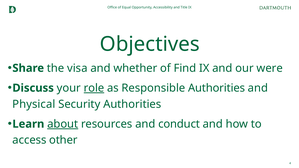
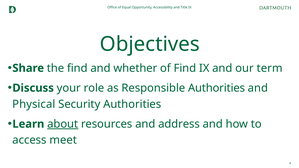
the visa: visa -> find (77, 68)
were: were -> term (270, 68)
role underline: present -> none (94, 88)
conduct: conduct -> address (179, 124)
other: other -> meet (63, 140)
